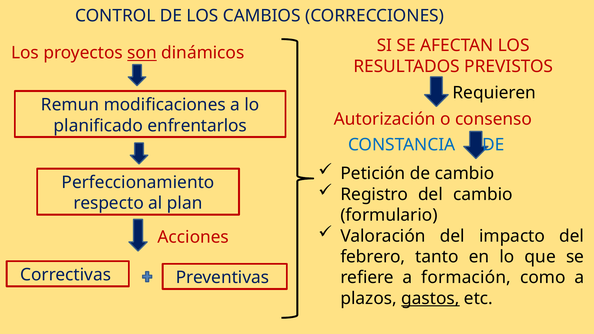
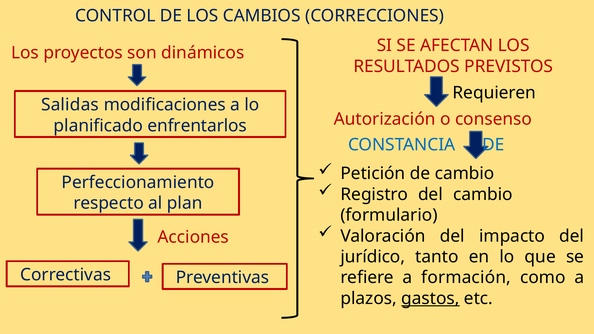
son underline: present -> none (142, 53)
Remun: Remun -> Salidas (70, 105)
febrero: febrero -> jurídico (373, 257)
